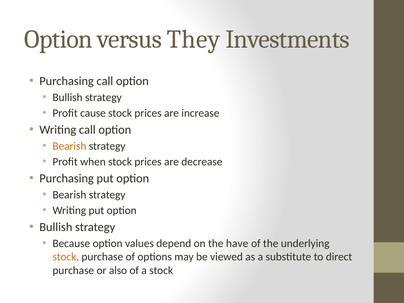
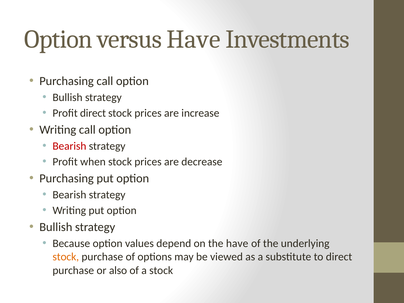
versus They: They -> Have (194, 39)
Profit cause: cause -> direct (93, 113)
Bearish colour: orange -> red (69, 146)
